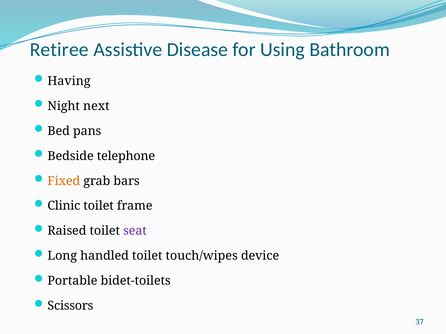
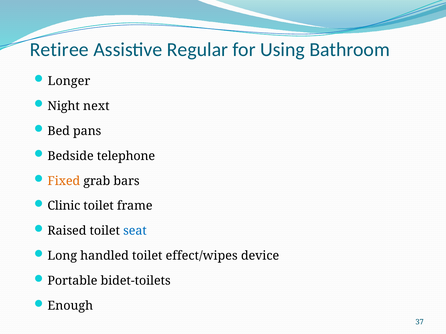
Disease: Disease -> Regular (197, 50)
Having: Having -> Longer (69, 81)
seat colour: purple -> blue (135, 231)
touch/wipes: touch/wipes -> effect/wipes (202, 256)
Scissors: Scissors -> Enough (70, 306)
